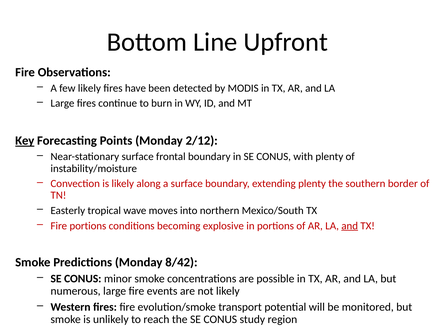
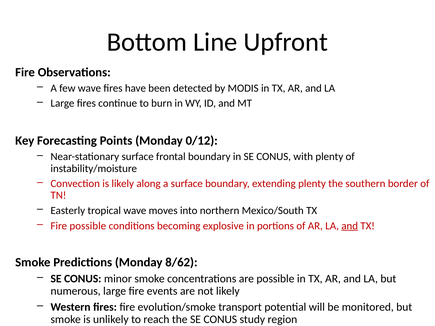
few likely: likely -> wave (89, 88)
Key underline: present -> none (25, 141)
2/12: 2/12 -> 0/12 (202, 141)
Fire portions: portions -> possible (88, 226)
8/42: 8/42 -> 8/62 (181, 263)
